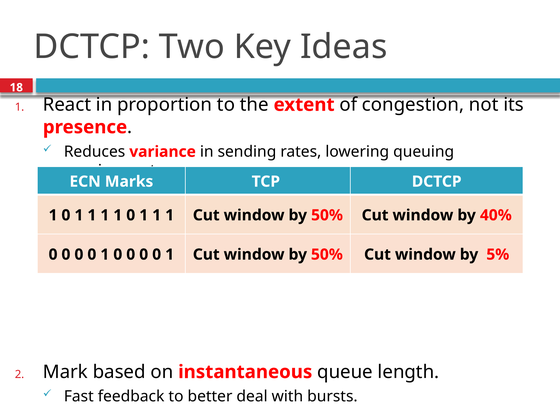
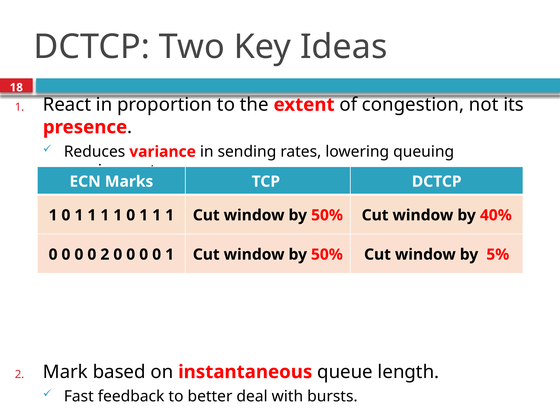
1: 1 -> 2 (105, 255)
